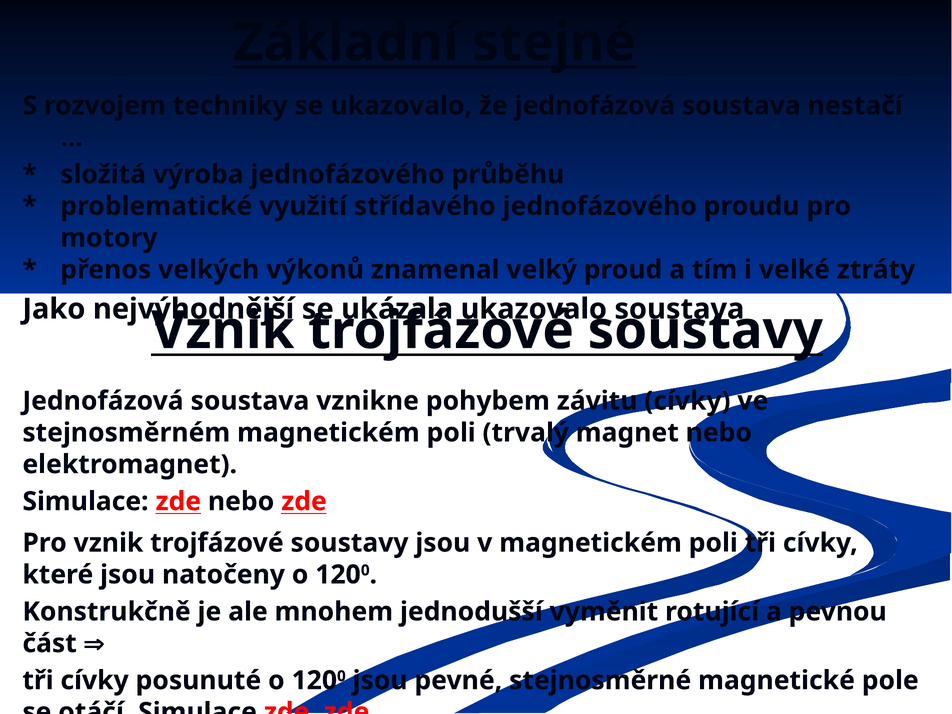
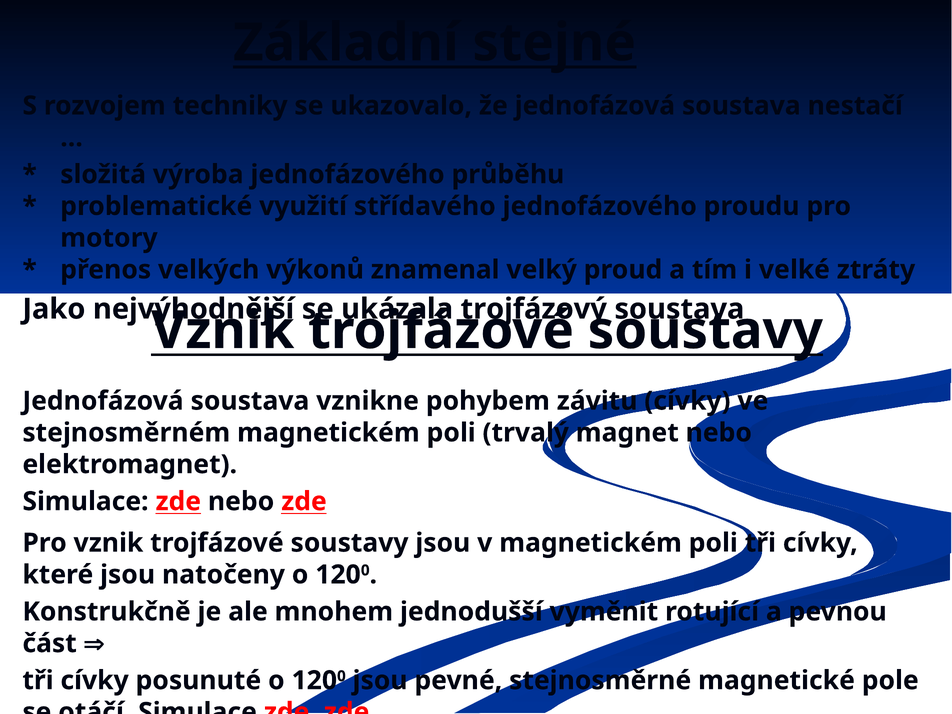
ukazovalo: ukazovalo -> trojfázový (534, 309)
